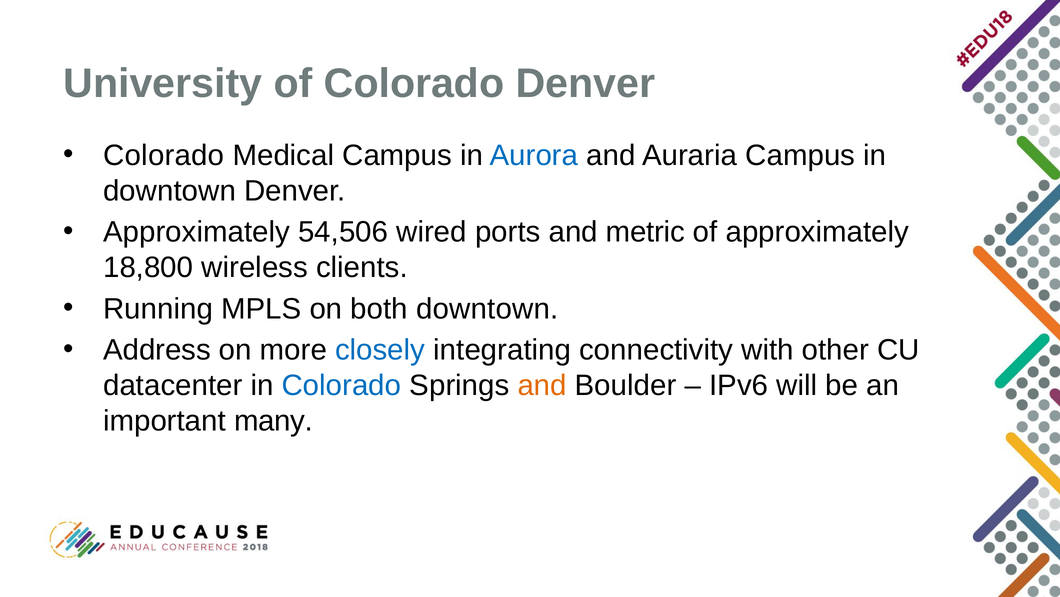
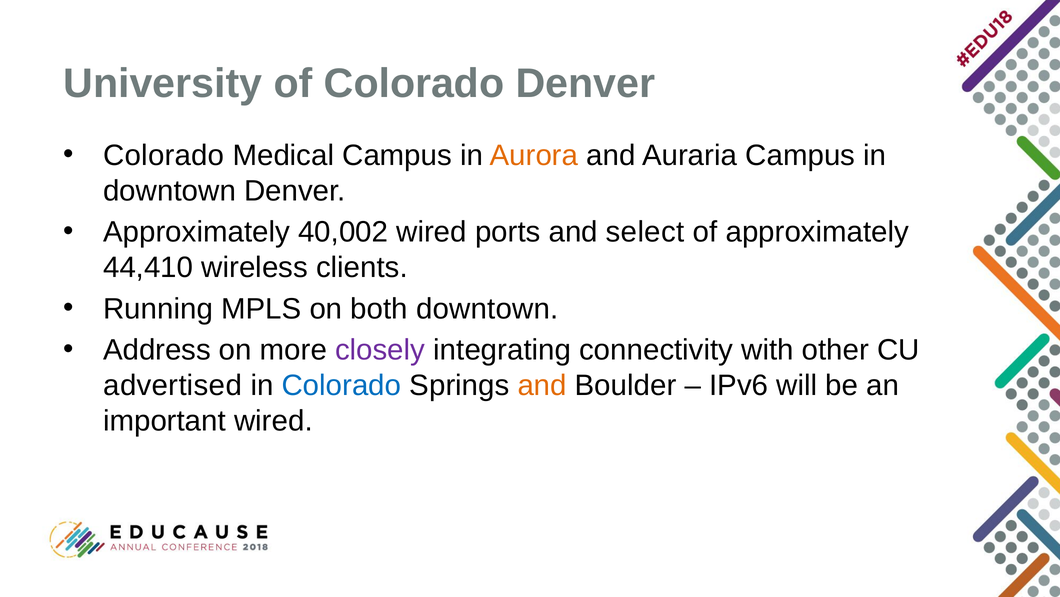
Aurora colour: blue -> orange (534, 155)
54,506: 54,506 -> 40,002 (343, 232)
metric: metric -> select (645, 232)
18,800: 18,800 -> 44,410 (148, 267)
closely colour: blue -> purple (380, 350)
datacenter: datacenter -> advertised (173, 385)
important many: many -> wired (273, 420)
